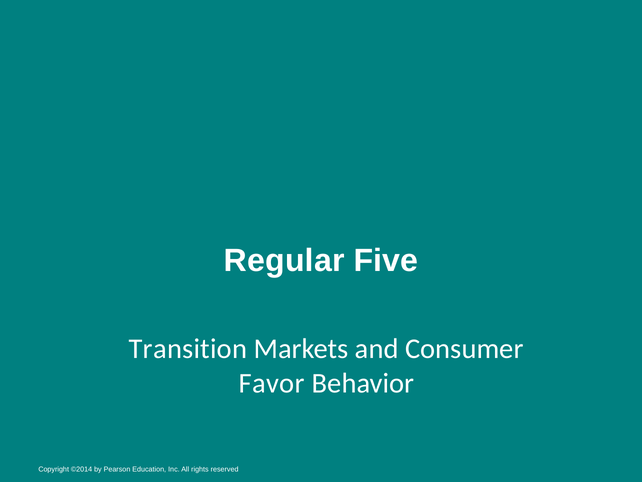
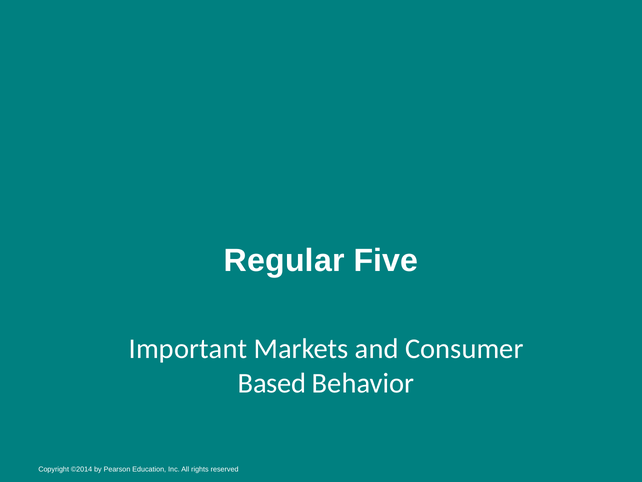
Transition: Transition -> Important (188, 349)
Favor: Favor -> Based (272, 383)
